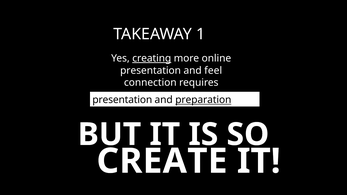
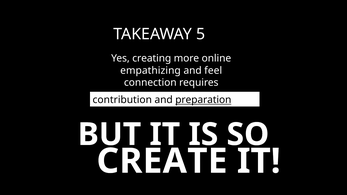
1: 1 -> 5 (201, 34)
creating underline: present -> none (152, 58)
presentation: presentation -> empathizing (150, 71)
presentation: presentation -> contribution (122, 100)
